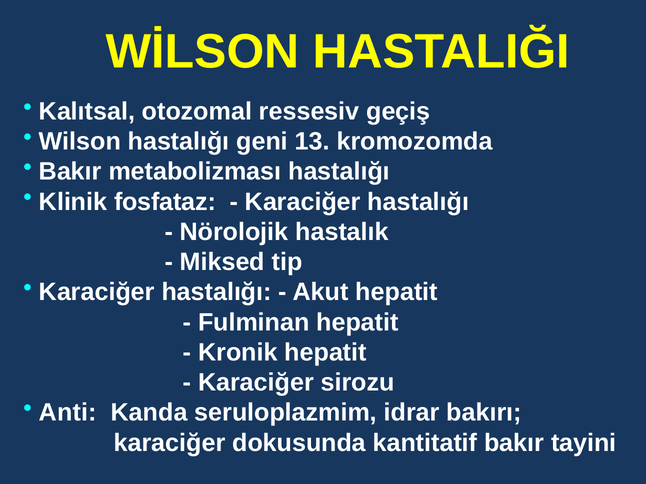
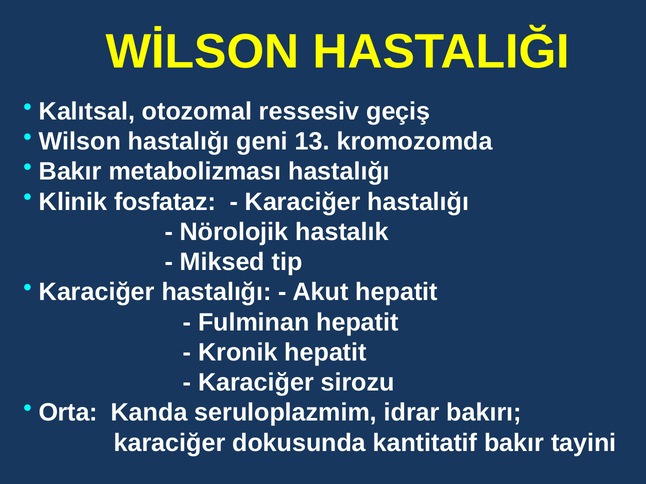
Anti: Anti -> Orta (68, 413)
